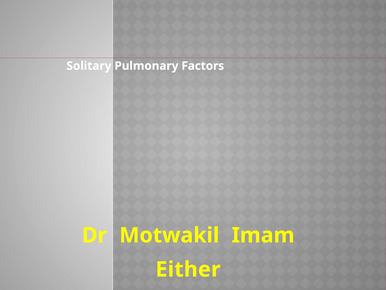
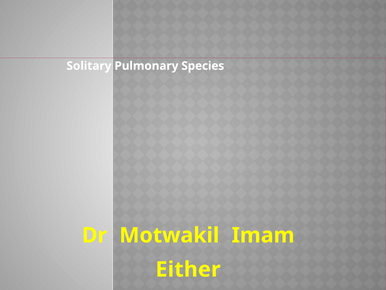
Factors: Factors -> Species (203, 66)
